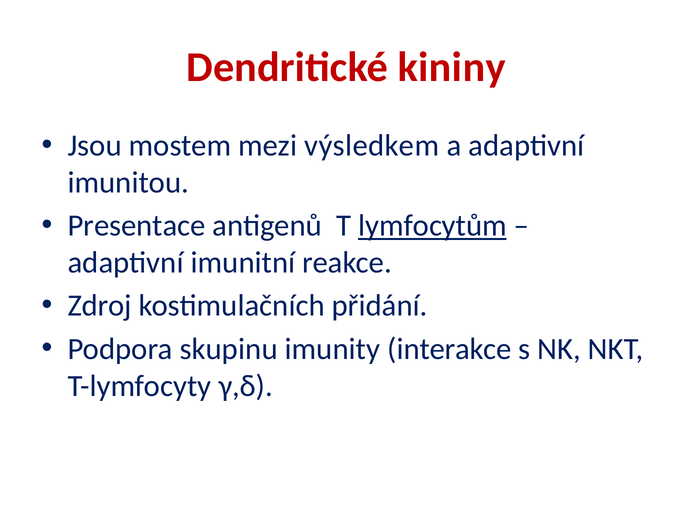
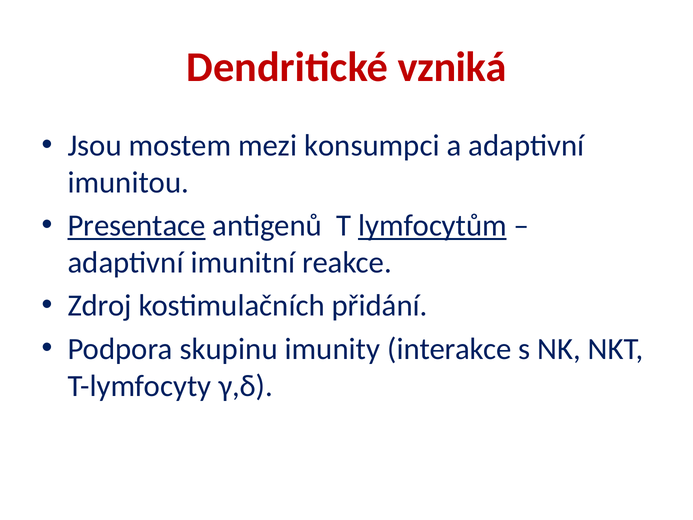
kininy: kininy -> vzniká (452, 67)
výsledkem: výsledkem -> konsumpci (372, 145)
Presentace underline: none -> present (137, 225)
